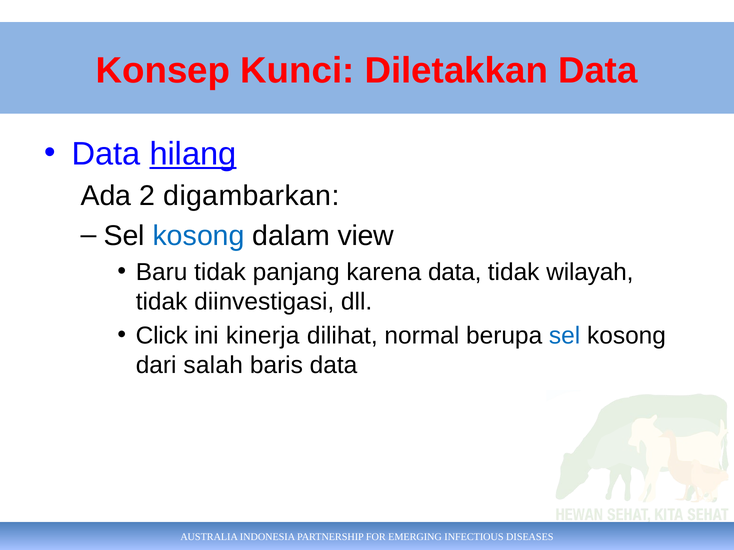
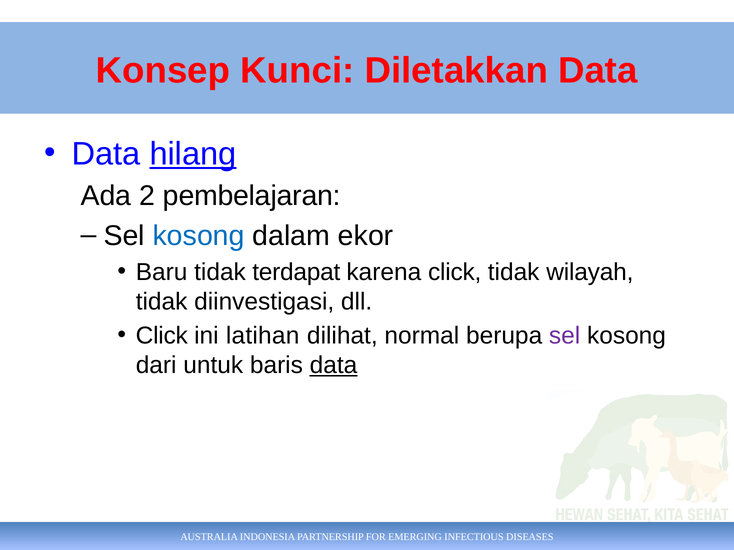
digambarkan: digambarkan -> pembelajaran (252, 196)
view: view -> ekor (366, 236)
panjang: panjang -> terdapat (296, 272)
karena data: data -> click (455, 272)
kinerja: kinerja -> latihan (263, 336)
sel colour: blue -> purple (565, 336)
salah: salah -> untuk (213, 365)
data underline: none -> present (334, 365)
